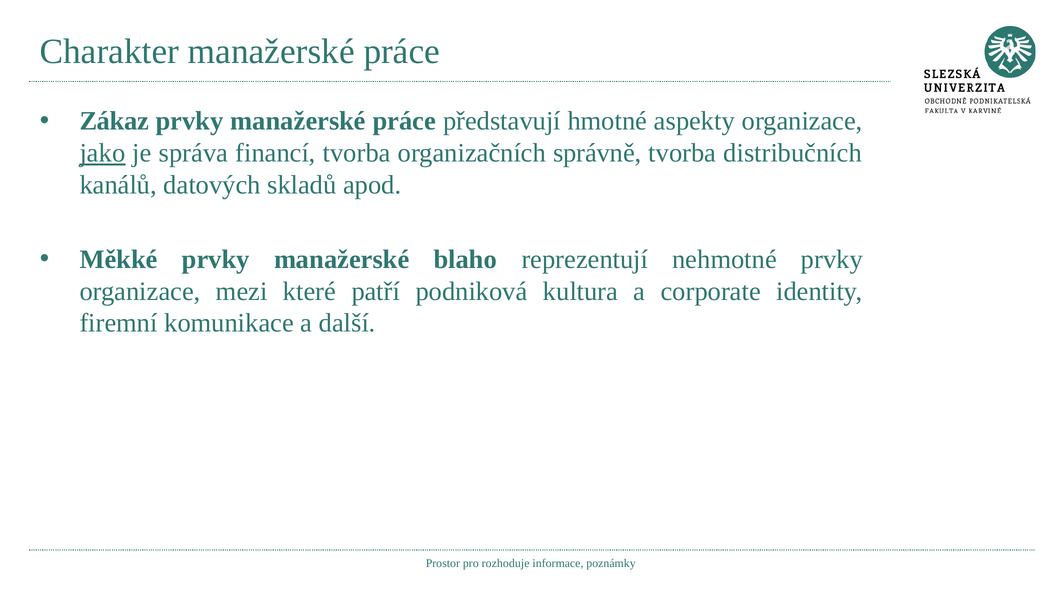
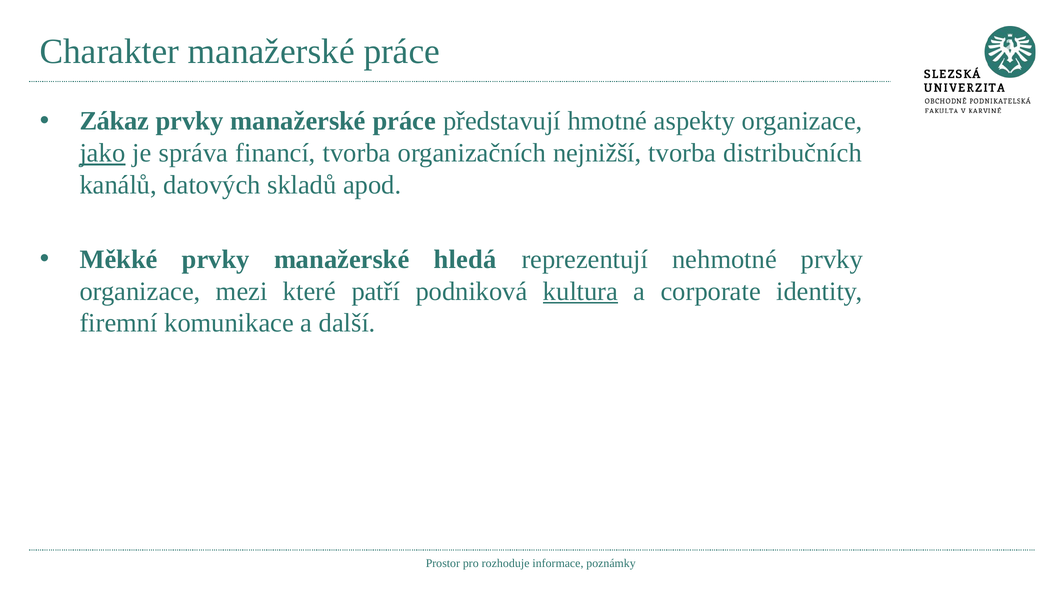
správně: správně -> nejnižší (597, 153)
blaho: blaho -> hledá (465, 259)
kultura underline: none -> present (581, 291)
